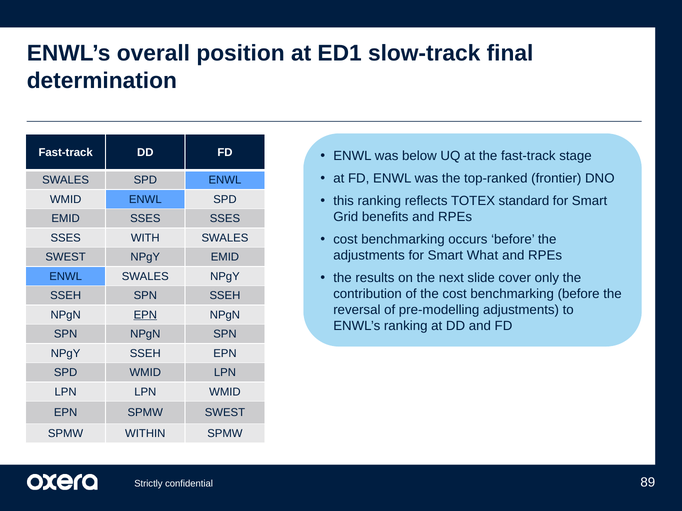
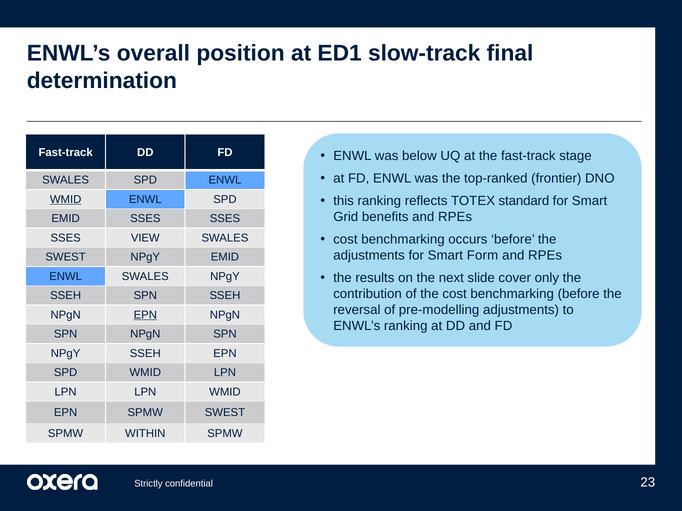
WMID underline: none -> present (66, 199)
WITH: WITH -> VIEW (145, 238)
What: What -> Form (483, 256)
89: 89 -> 23 (648, 483)
